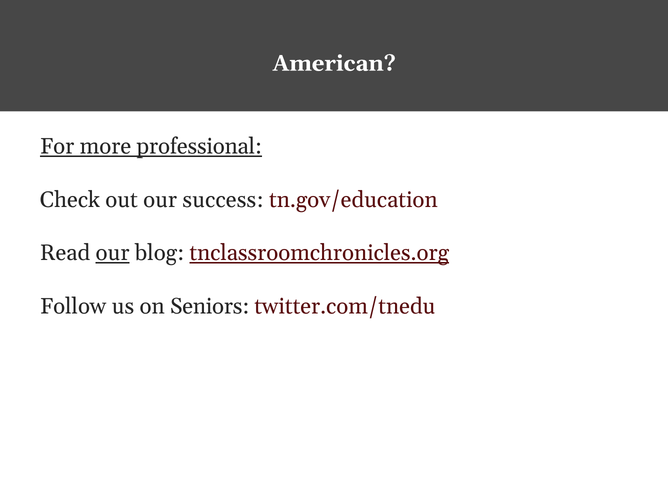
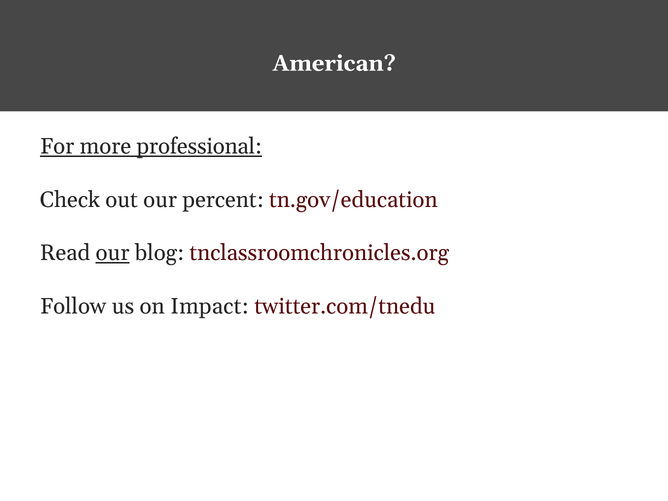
success: success -> percent (223, 200)
tnclassroomchronicles.org underline: present -> none (319, 253)
Seniors: Seniors -> Impact (209, 307)
